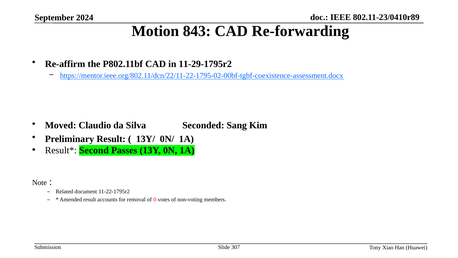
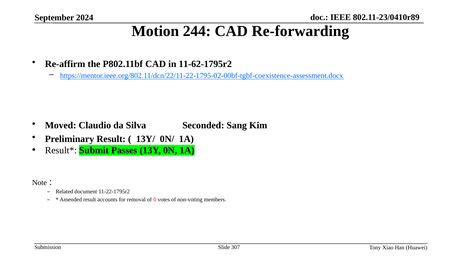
843: 843 -> 244 (197, 31)
11-29-1795r2: 11-29-1795r2 -> 11-62-1795r2 (205, 64)
Second: Second -> Submit (94, 150)
